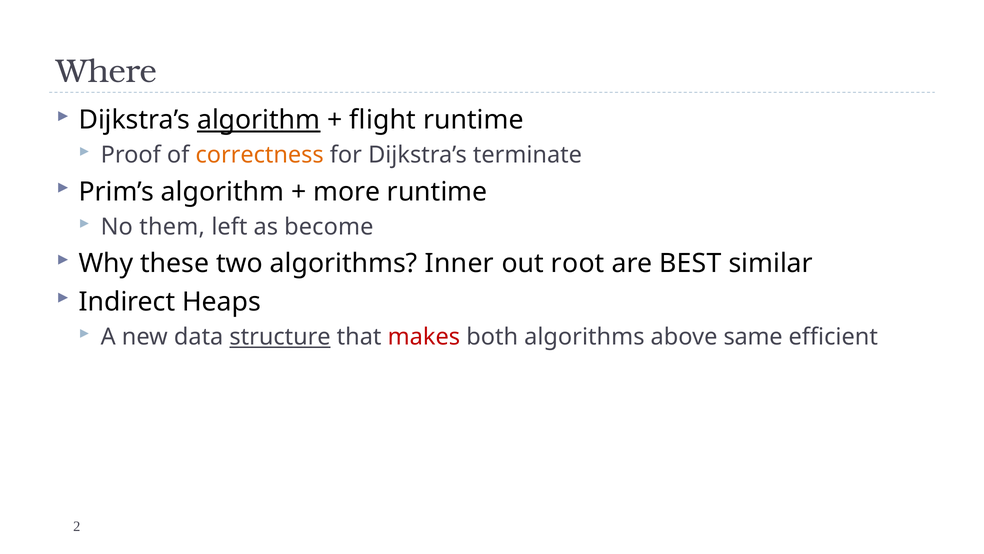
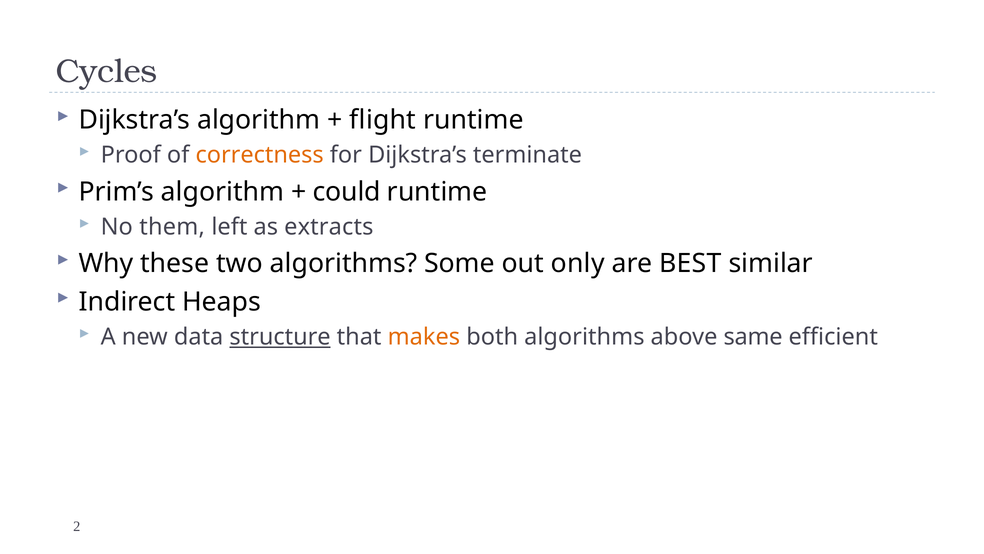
Where: Where -> Cycles (107, 71)
algorithm underline: present -> none (259, 120)
more: more -> could (347, 192)
become: become -> extracts (329, 227)
Inner: Inner -> Some (460, 263)
root: root -> only (578, 263)
makes colour: red -> orange (424, 337)
